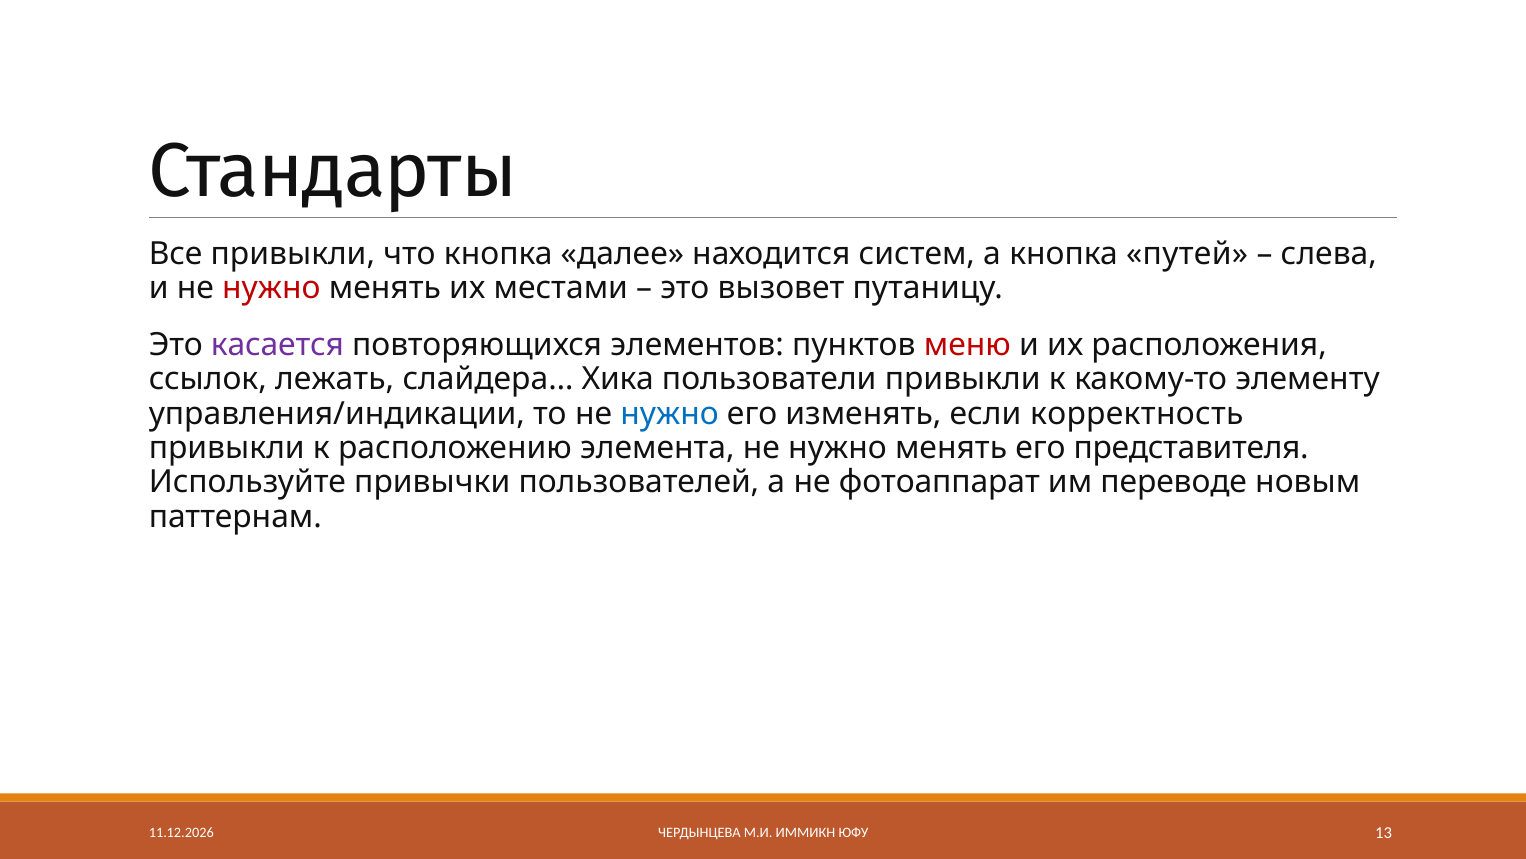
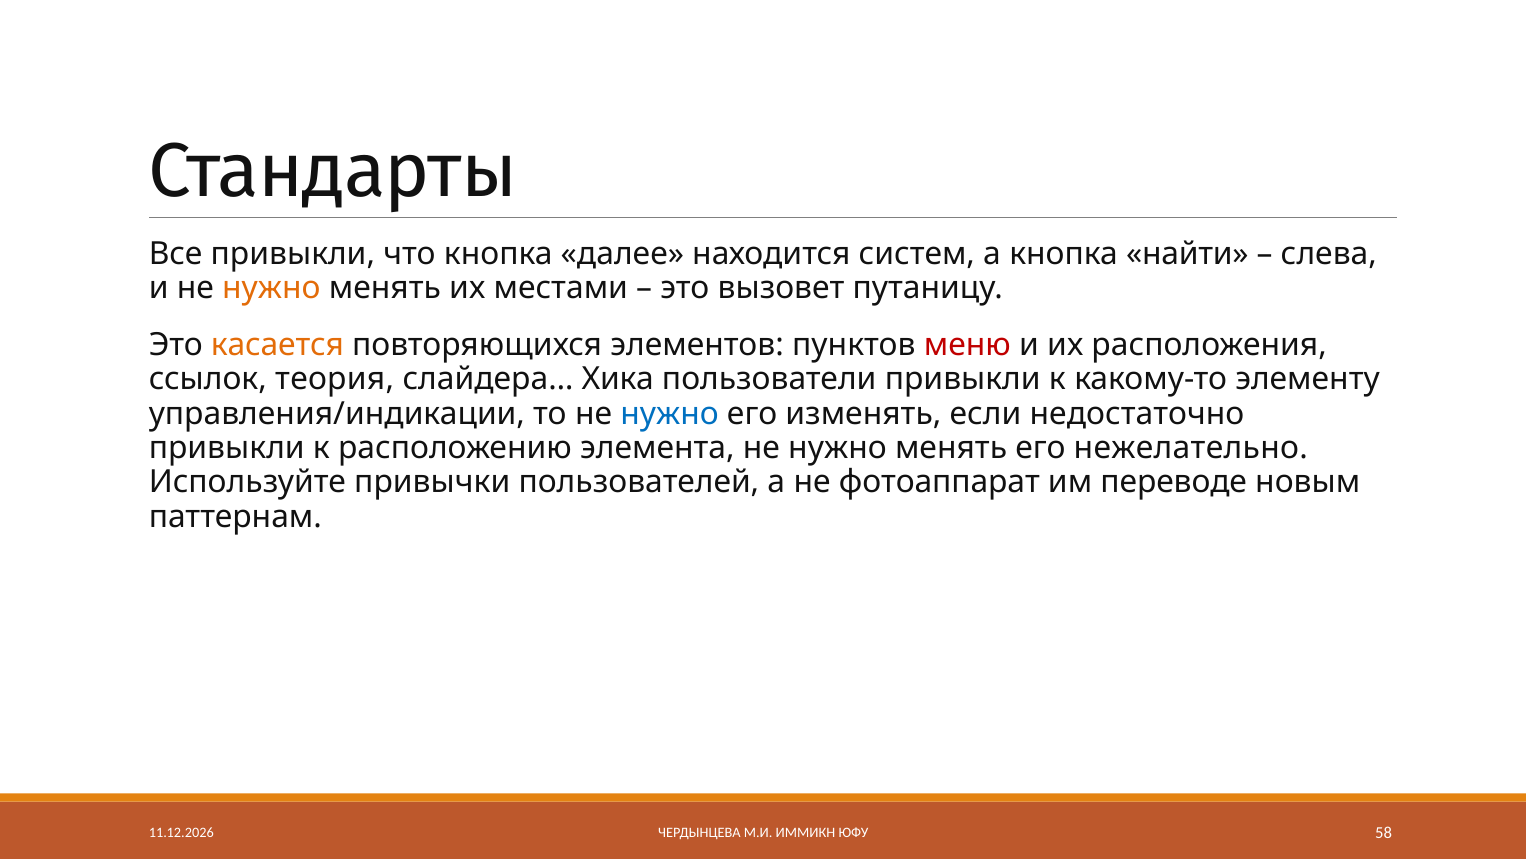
путей: путей -> найти (1187, 254)
нужно colour: red -> orange (271, 288)
касается colour: purple -> orange (278, 345)
лежать: лежать -> теория (335, 379)
корректность: корректность -> недостаточно (1137, 413)
представителя: представителя -> нежелательно (1191, 448)
13: 13 -> 58 (1384, 832)
